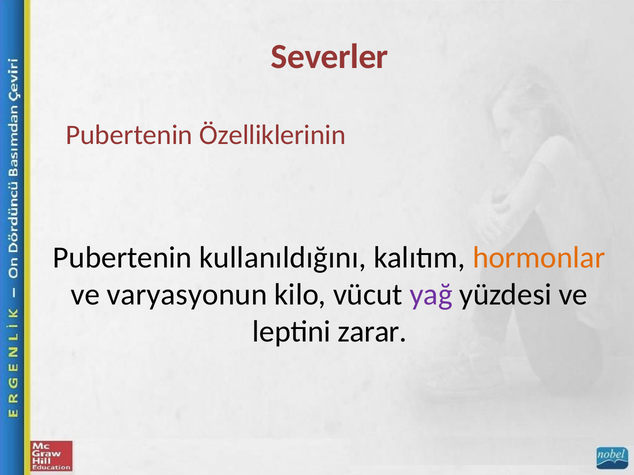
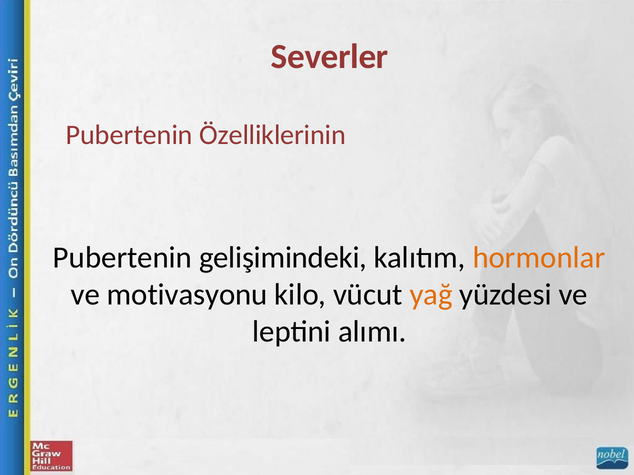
kullanıldığını: kullanıldığını -> gelişimindeki (283, 258)
varyasyonun: varyasyonun -> motivasyonu (187, 295)
yağ colour: purple -> orange (431, 295)
zarar: zarar -> alımı (372, 332)
